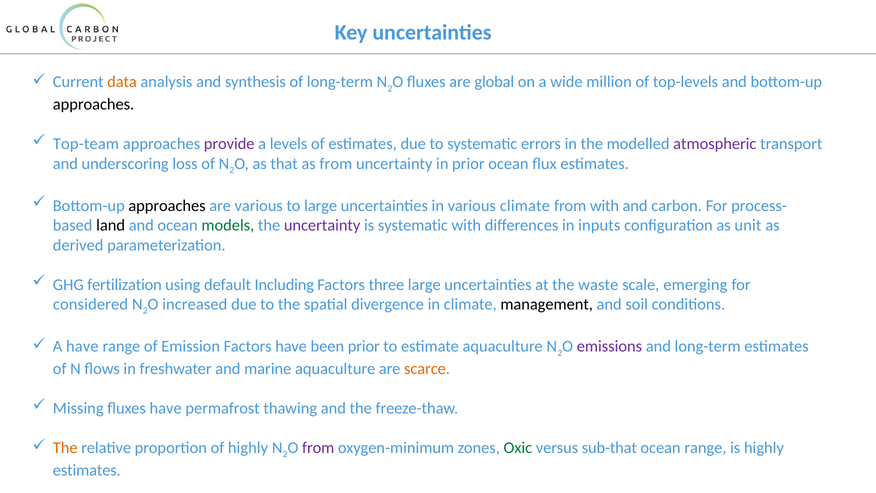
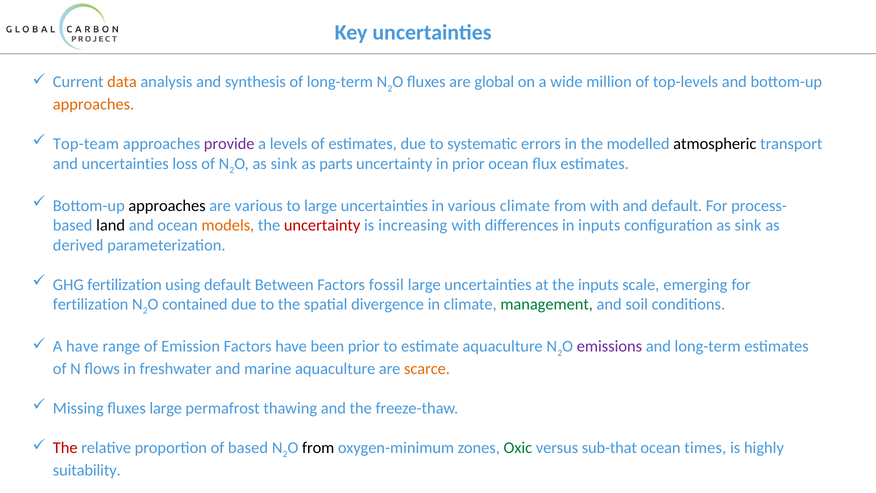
approaches colour: black -> orange (94, 104)
atmospheric colour: purple -> black (715, 144)
and underscoring: underscoring -> uncertainties (125, 164)
that: that -> sink (284, 164)
as from: from -> parts (336, 164)
and carbon: carbon -> default (677, 206)
models colour: green -> orange (228, 225)
uncertainty colour: purple -> red (322, 225)
is systematic: systematic -> increasing (413, 225)
configuration as unit: unit -> sink (748, 225)
Including: Including -> Between (284, 284)
three: three -> fossil (386, 284)
the waste: waste -> inputs (598, 284)
considered: considered -> fertilization (91, 304)
increased: increased -> contained (195, 304)
management colour: black -> green (547, 304)
fluxes have: have -> large (166, 408)
The colour: orange -> red (65, 448)
of highly: highly -> based (248, 448)
from colour: purple -> black (318, 448)
ocean range: range -> times (705, 448)
estimates: estimates -> suitability (87, 470)
